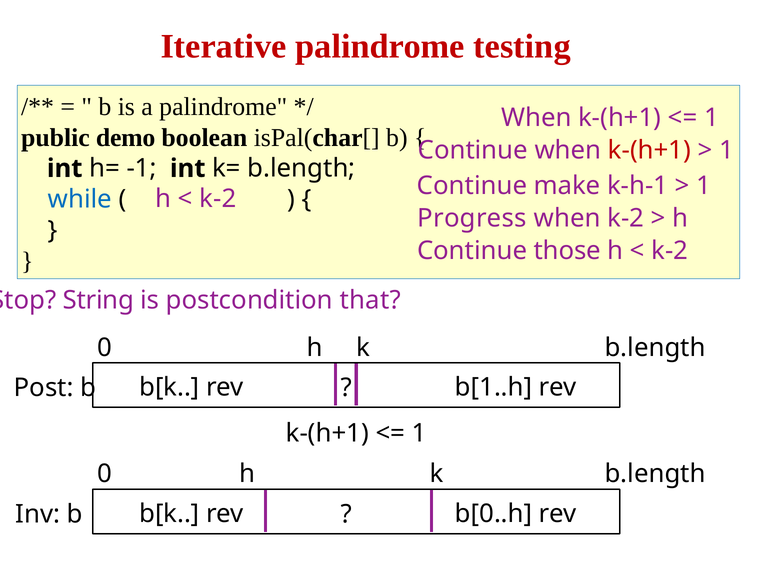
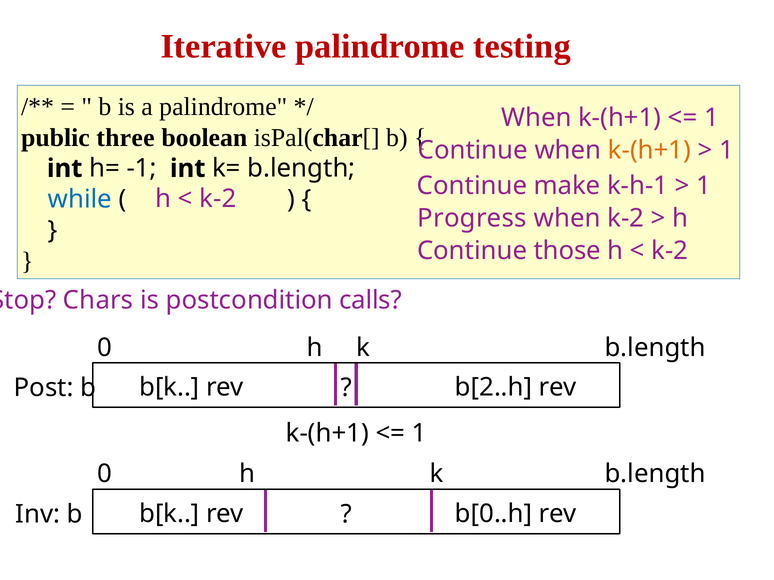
demo: demo -> three (125, 138)
k-(h+1 colour: red -> orange (649, 151)
String: String -> Chars (98, 300)
that: that -> calls (371, 300)
b[1..h: b[1..h -> b[2..h (494, 388)
